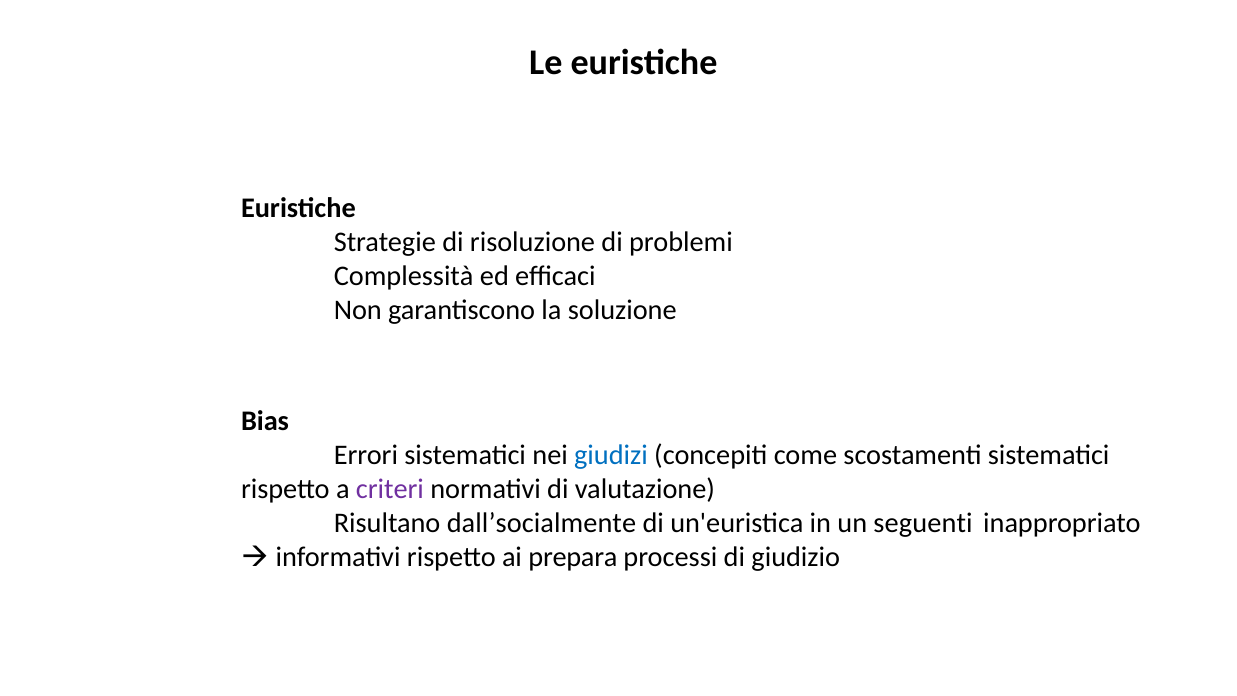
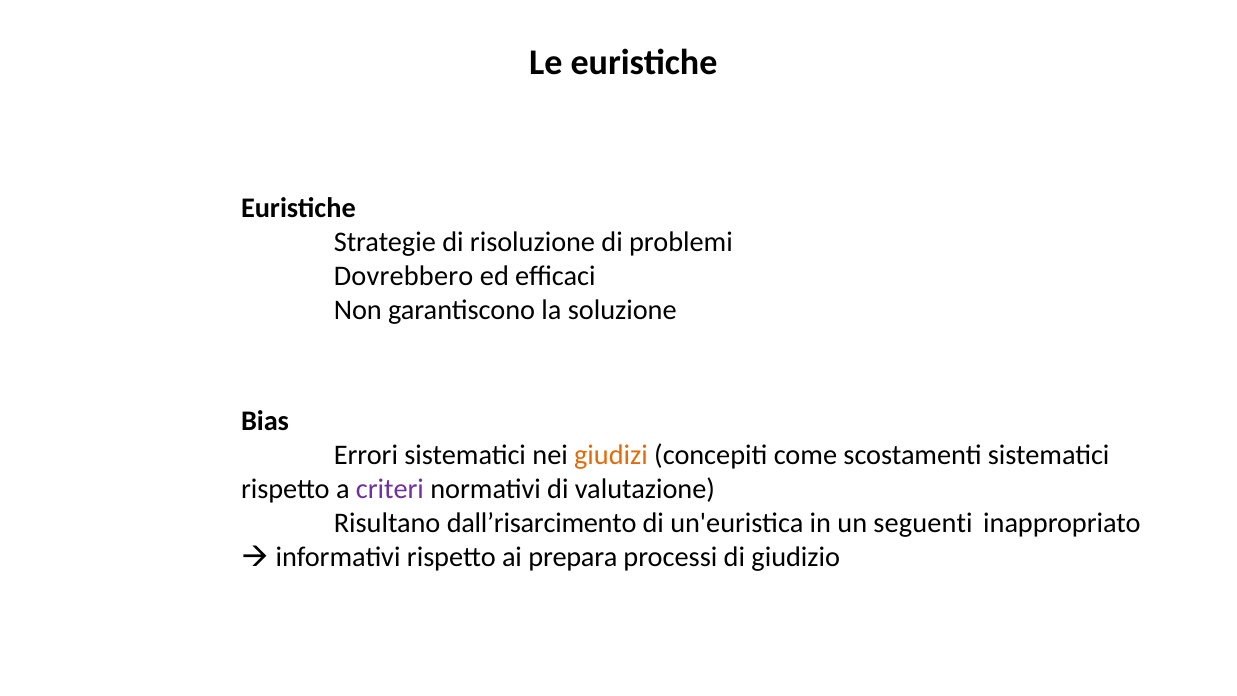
Complessità: Complessità -> Dovrebbero (404, 276)
giudizi colour: blue -> orange (611, 455)
dall’socialmente: dall’socialmente -> dall’risarcimento (542, 523)
